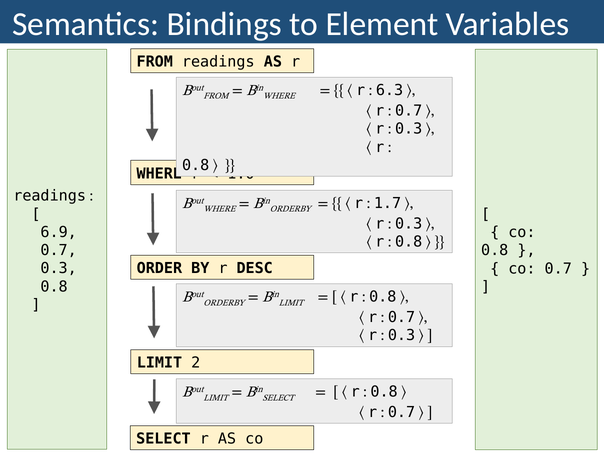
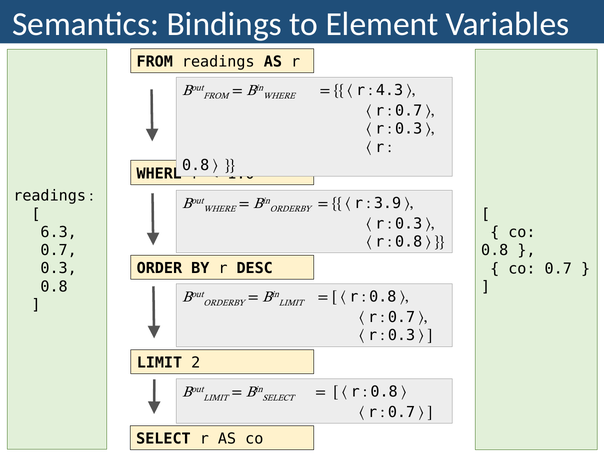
6.3: 6.3 -> 4.3 (390, 90)
1.7: 1.7 -> 3.9 (388, 203)
6.9: 6.9 -> 6.3 (59, 232)
